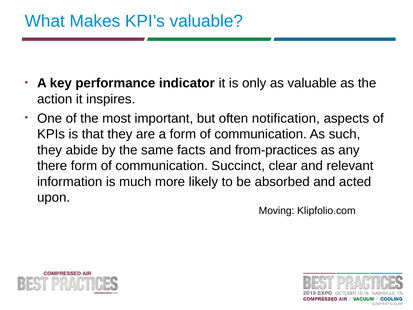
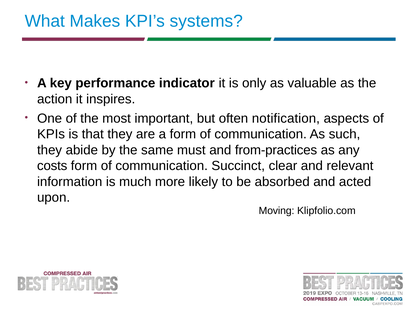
KPI’s valuable: valuable -> systems (206, 21)
facts: facts -> must (191, 150)
there: there -> costs (52, 166)
